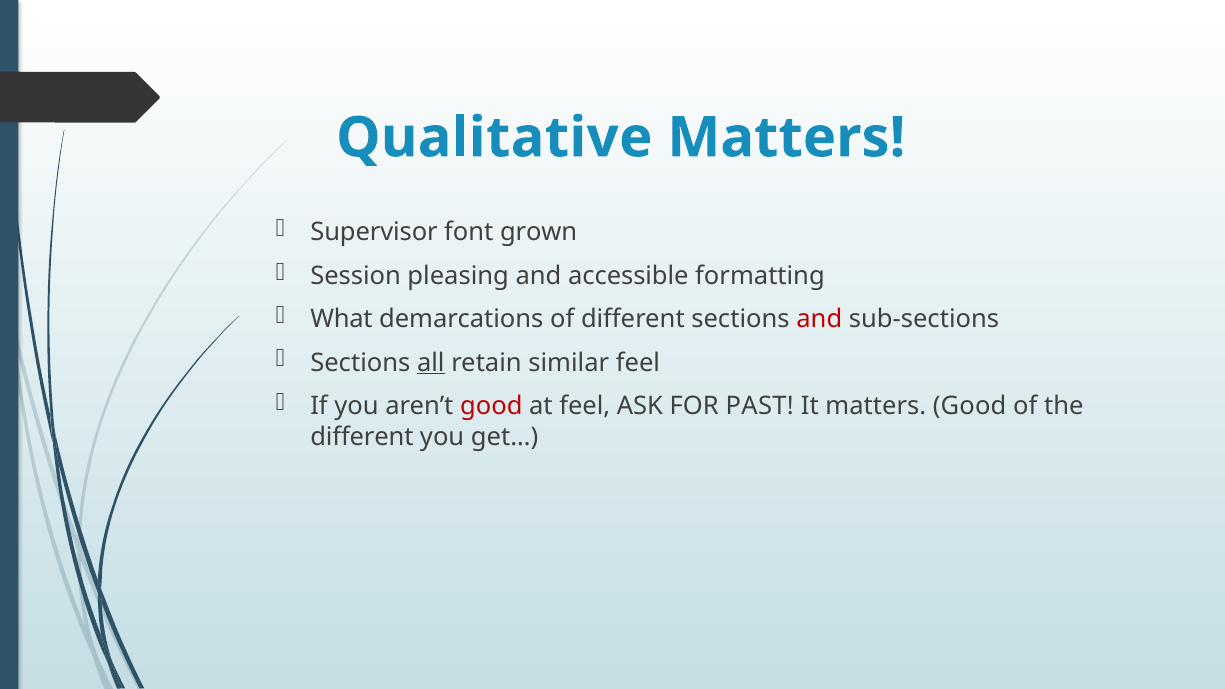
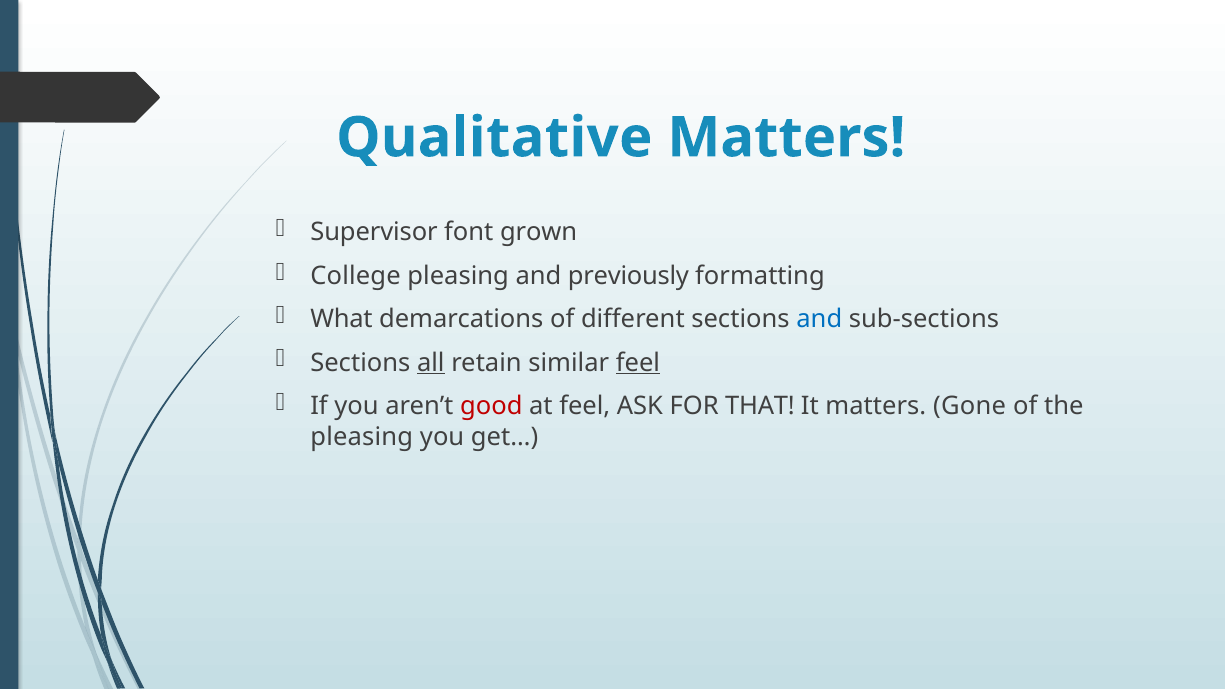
Session: Session -> College (356, 276)
accessible: accessible -> previously (628, 276)
and colour: red -> blue (819, 319)
feel underline: none -> present (638, 363)
PAST: PAST -> THAT (760, 406)
matters Good: Good -> Gone (970, 406)
different: different -> pleasing (362, 437)
